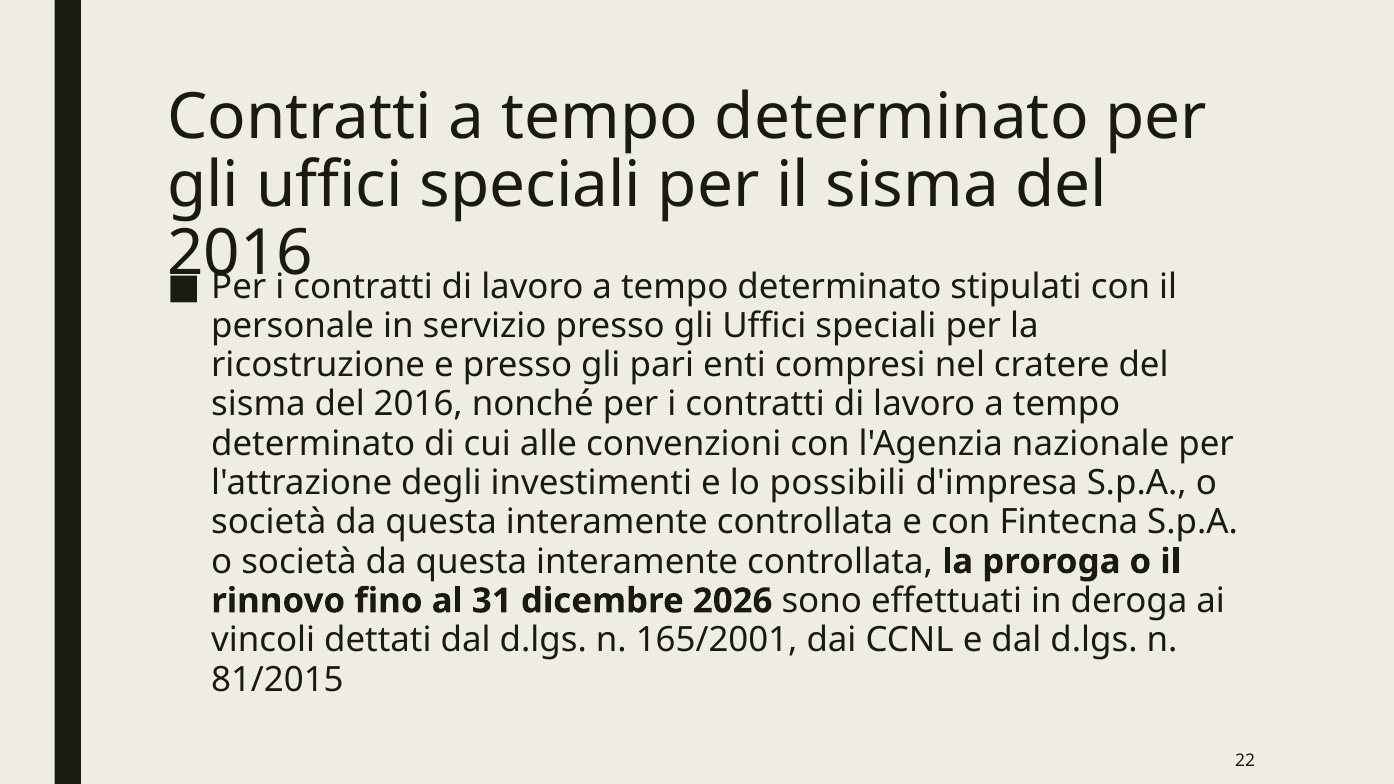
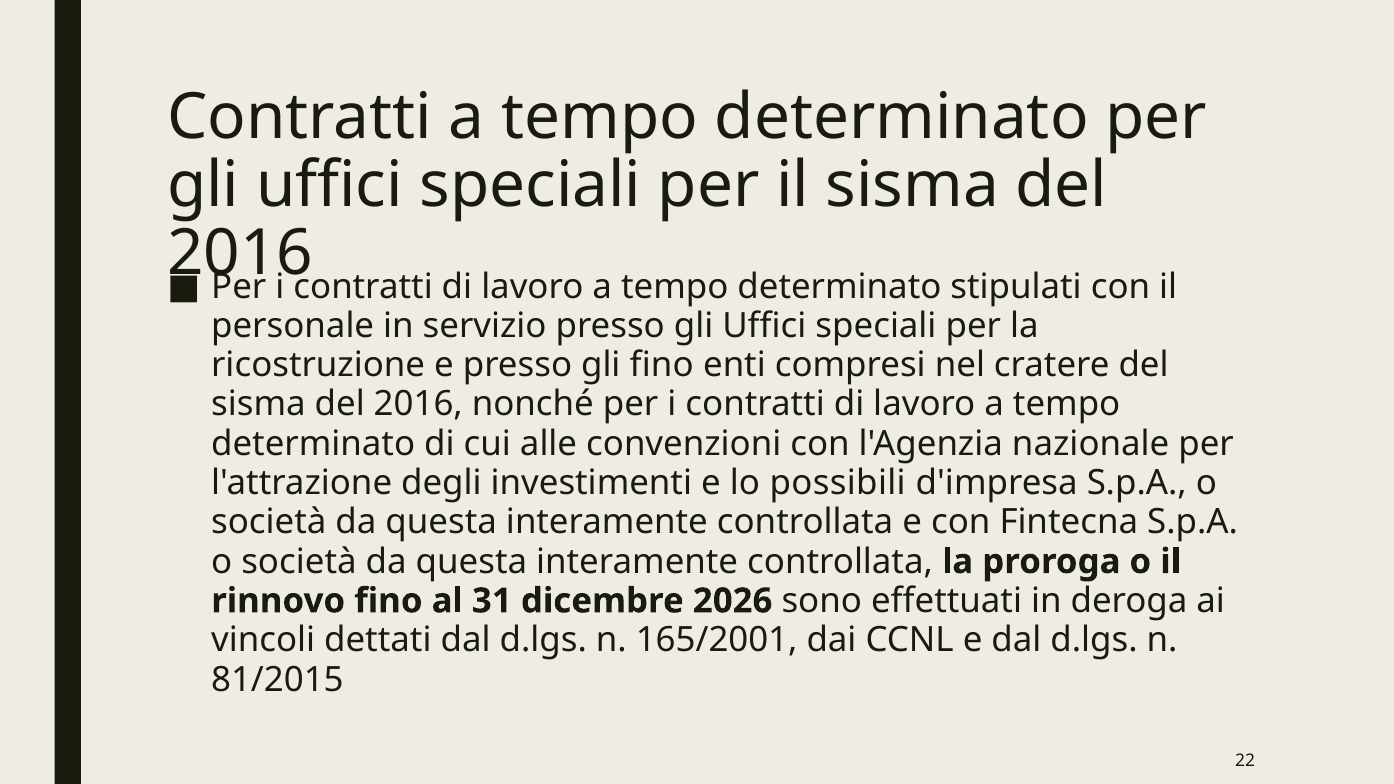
gli pari: pari -> fino (662, 365)
